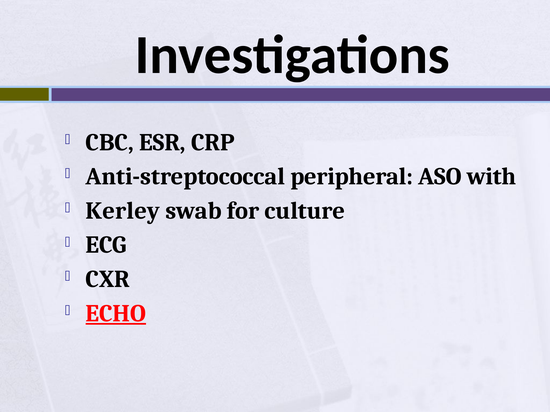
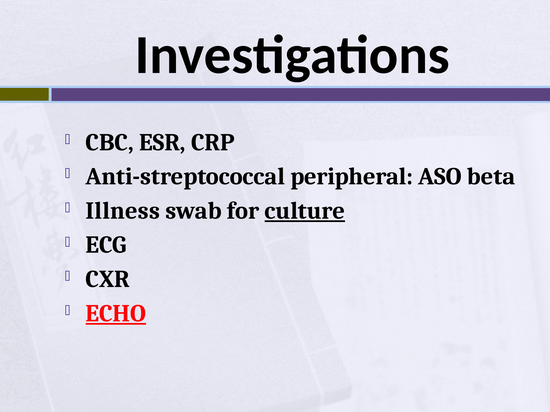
with: with -> beta (491, 177)
Kerley: Kerley -> Illness (123, 211)
culture underline: none -> present (305, 211)
